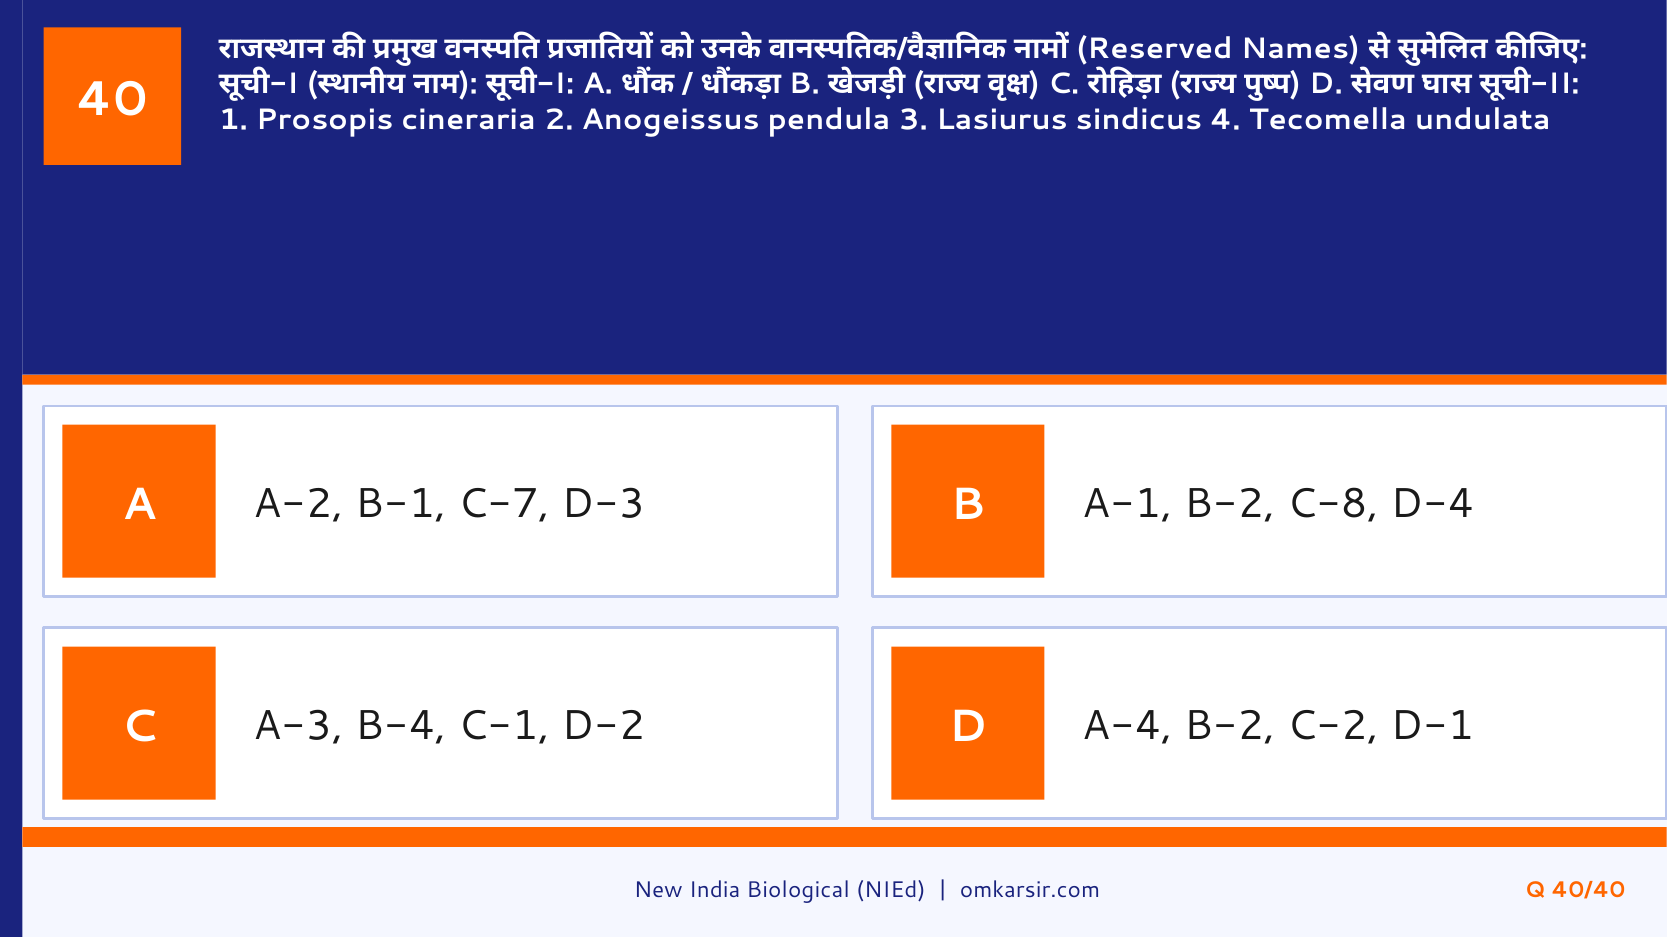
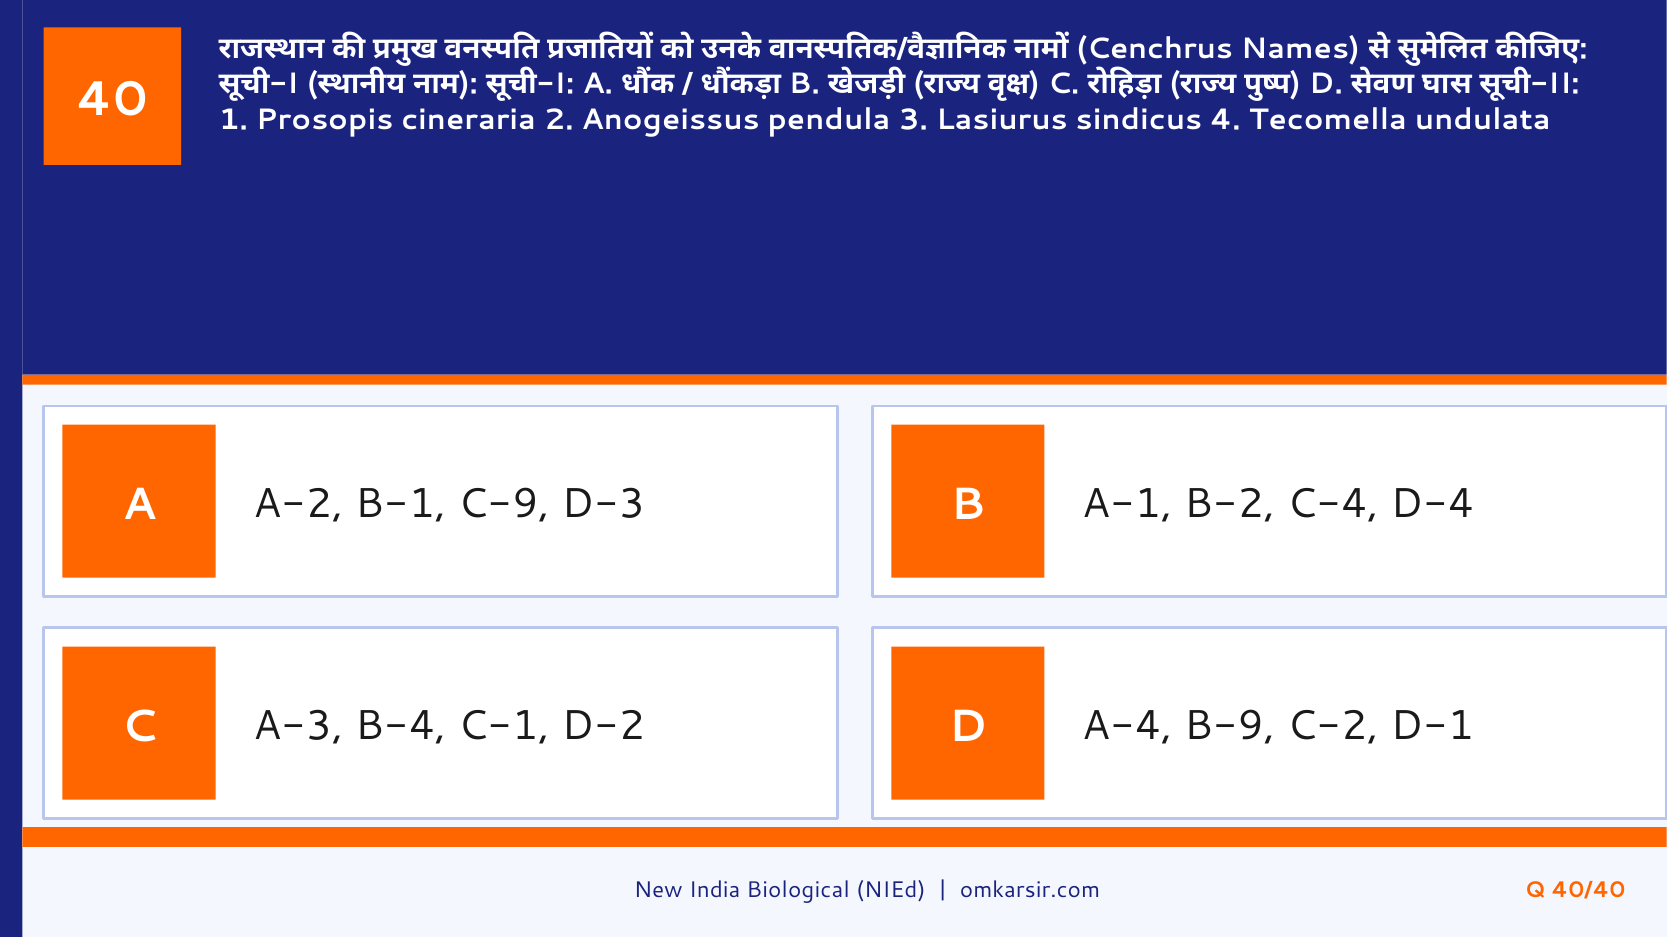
Reserved: Reserved -> Cenchrus (1155, 48)
C-7: C-7 -> C-9 (504, 505)
C-8: C-8 -> C-4 (1333, 505)
A-4 B-2: B-2 -> B-9 (1230, 726)
